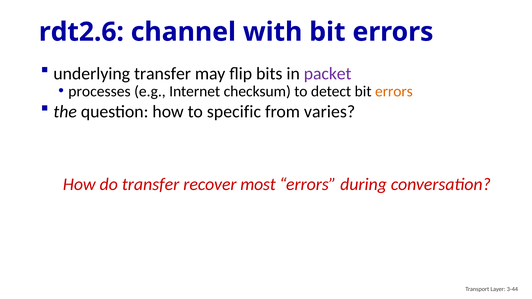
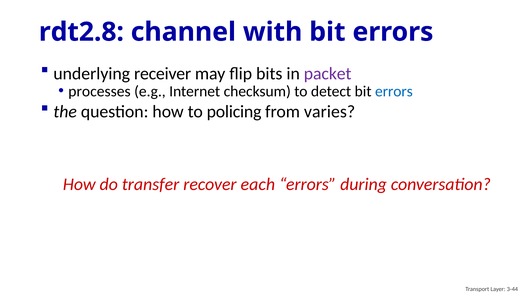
rdt2.6: rdt2.6 -> rdt2.8 (81, 32)
underlying transfer: transfer -> receiver (163, 74)
errors colour: orange -> blue (394, 91)
specific: specific -> policing (234, 112)
most: most -> each (258, 185)
